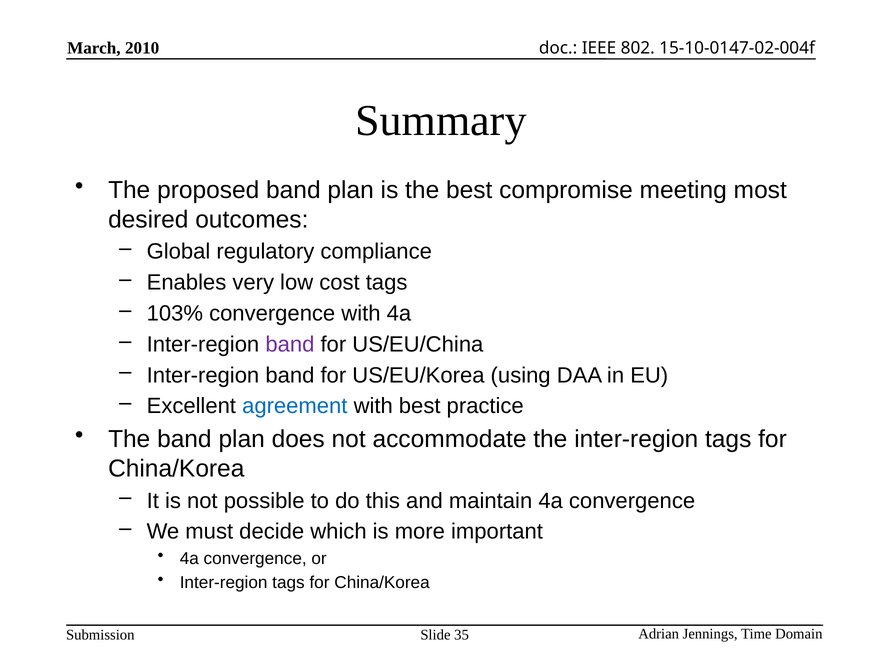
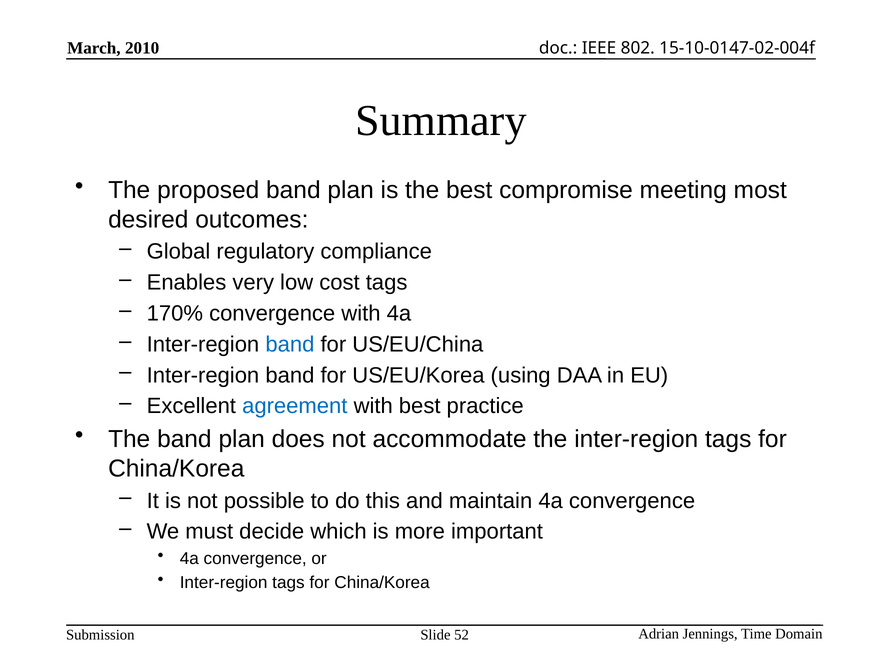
103%: 103% -> 170% (175, 313)
band colour: purple -> blue (290, 344)
35: 35 -> 52 (462, 634)
